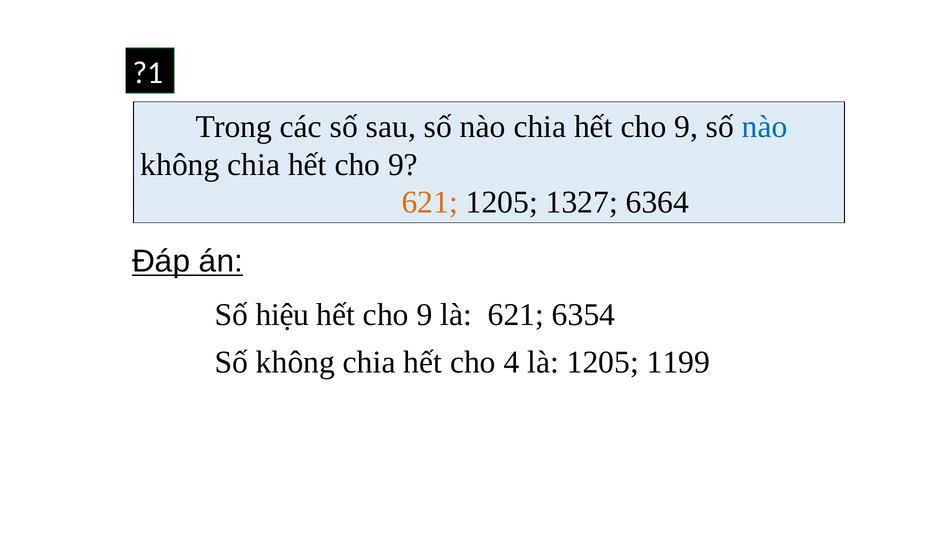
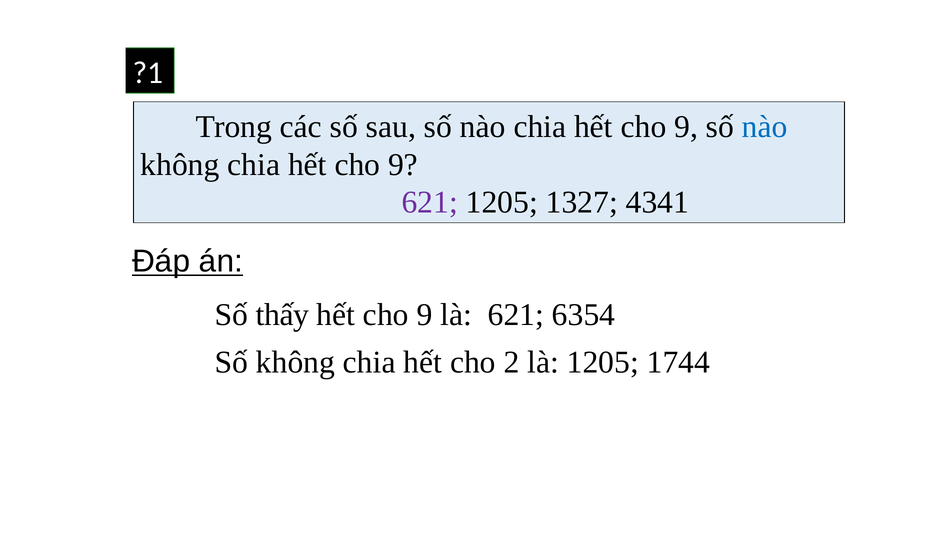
621 colour: orange -> purple (430, 202)
6364: 6364 -> 4341 (657, 202)
hiệu: hiệu -> thấy (282, 315)
4: 4 -> 2 (511, 362)
1199: 1199 -> 1744 (678, 362)
